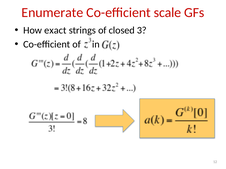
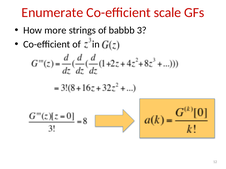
exact: exact -> more (55, 30)
closed: closed -> babbb (122, 30)
